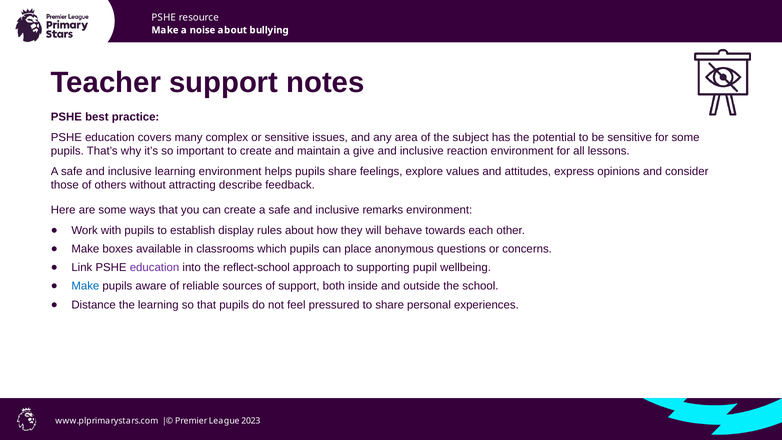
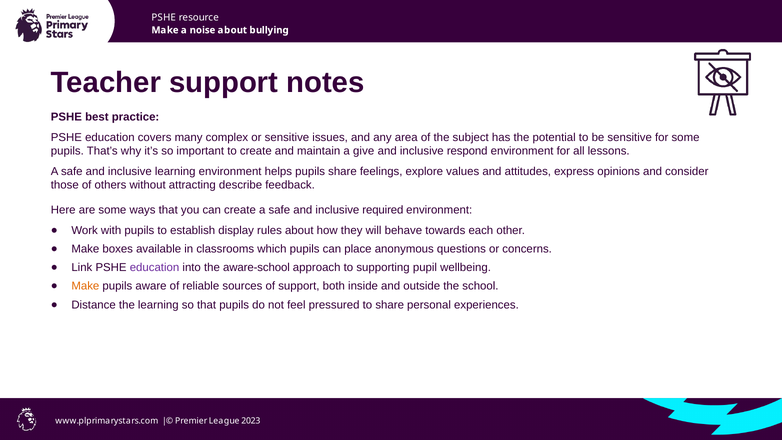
reaction: reaction -> respond (467, 151)
remarks: remarks -> required (383, 210)
reflect-school: reflect-school -> aware-school (256, 268)
Make colour: blue -> orange (85, 286)
